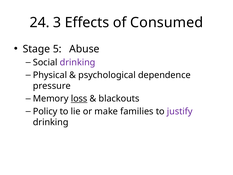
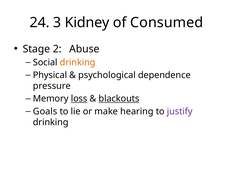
Effects: Effects -> Kidney (87, 23)
5: 5 -> 2 (57, 49)
drinking colour: purple -> orange (78, 62)
blackouts underline: none -> present (119, 99)
Policy: Policy -> Goals (45, 111)
families: families -> hearing (137, 111)
